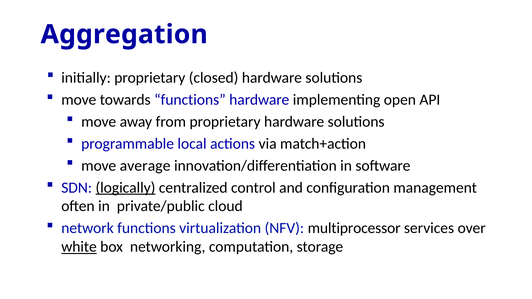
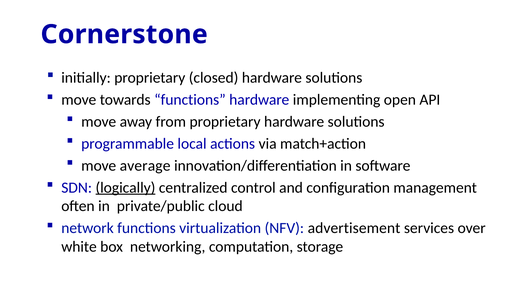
Aggregation: Aggregation -> Cornerstone (124, 34)
multiprocessor: multiprocessor -> advertisement (354, 228)
white underline: present -> none (79, 247)
